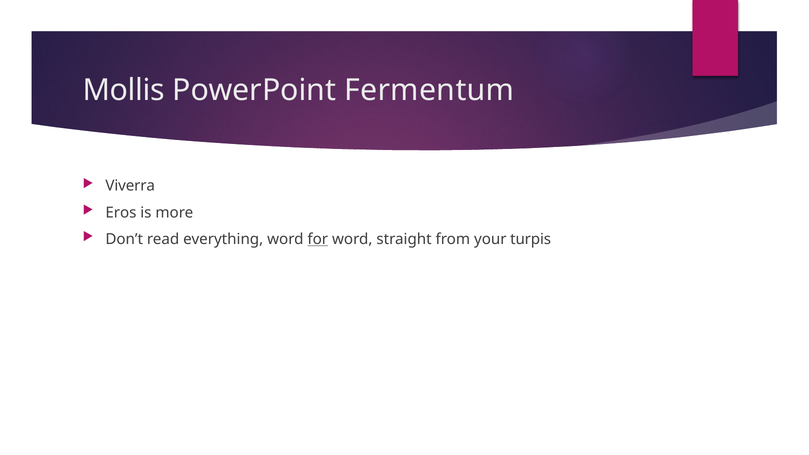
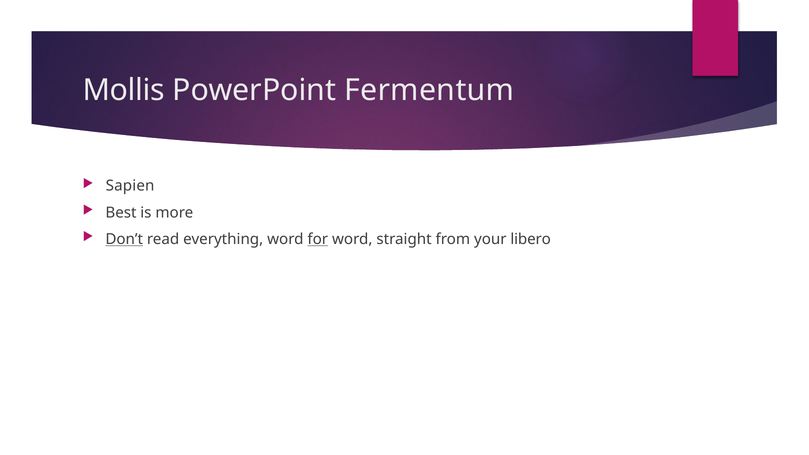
Viverra: Viverra -> Sapien (130, 186)
Eros: Eros -> Best (121, 213)
Don’t underline: none -> present (124, 239)
turpis: turpis -> libero (531, 239)
